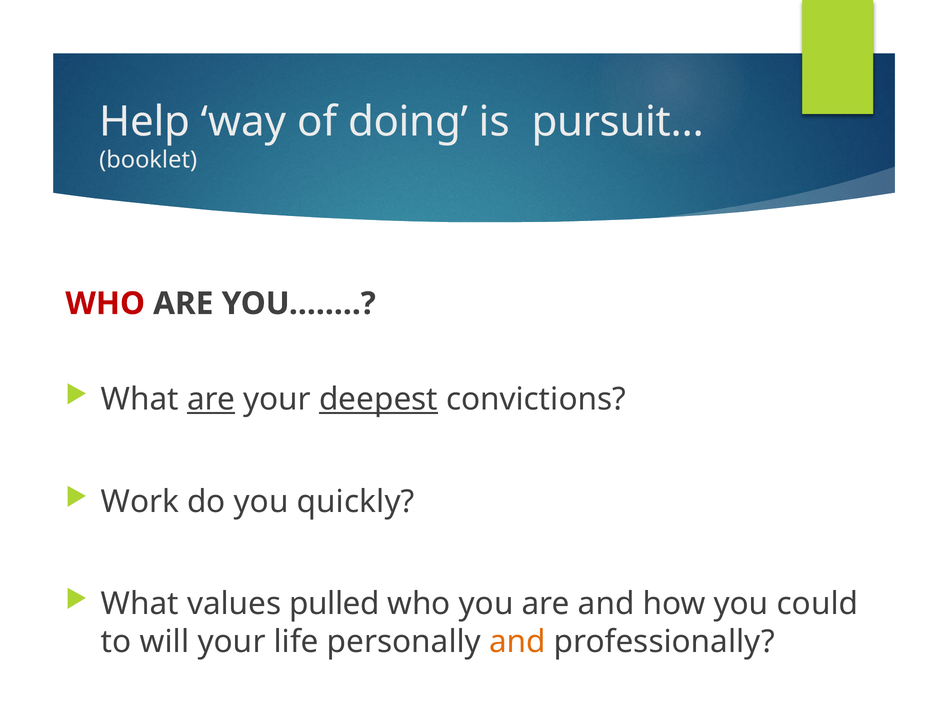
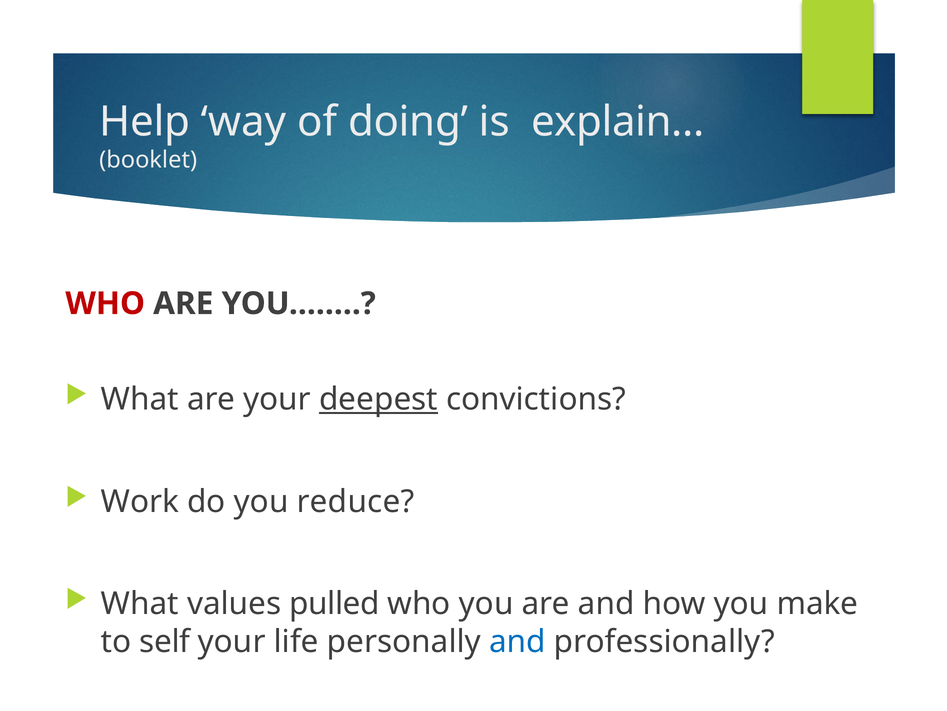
pursuit…: pursuit… -> explain… (618, 121)
are underline: present -> none (211, 399)
quickly: quickly -> reduce (356, 501)
could: could -> make (818, 603)
will: will -> self (165, 641)
and colour: orange -> blue (517, 641)
